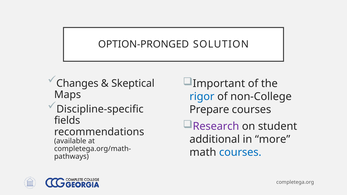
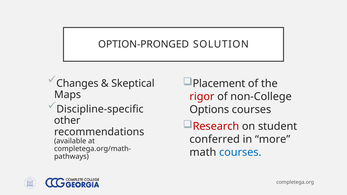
Important: Important -> Placement (219, 84)
rigor colour: blue -> red (202, 97)
Prepare: Prepare -> Options (209, 110)
fields: fields -> other (67, 121)
Research colour: purple -> red (216, 126)
additional: additional -> conferred (215, 139)
